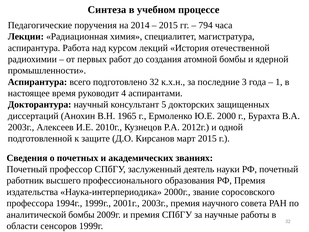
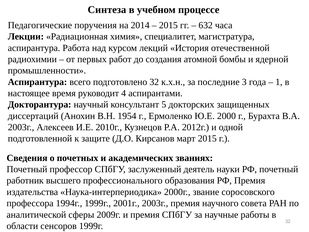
794: 794 -> 632 (206, 25)
1965: 1965 -> 1954 (127, 116)
аналитической бомбы: бомбы -> сферы (81, 214)
